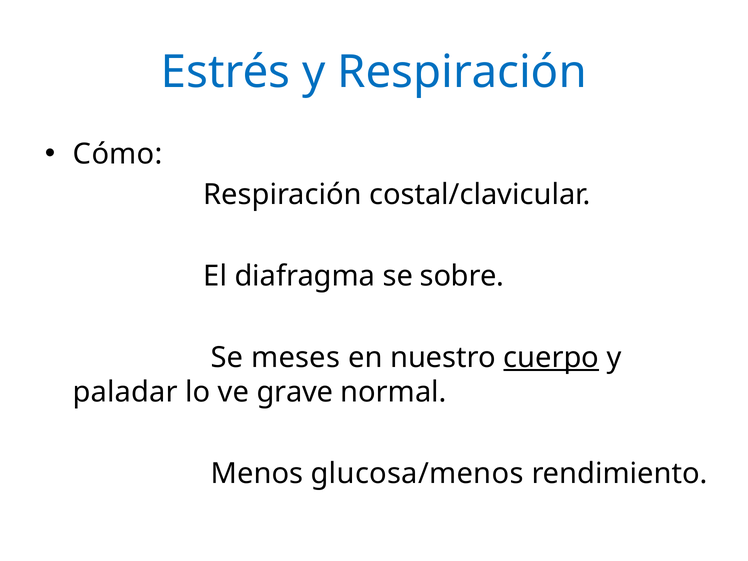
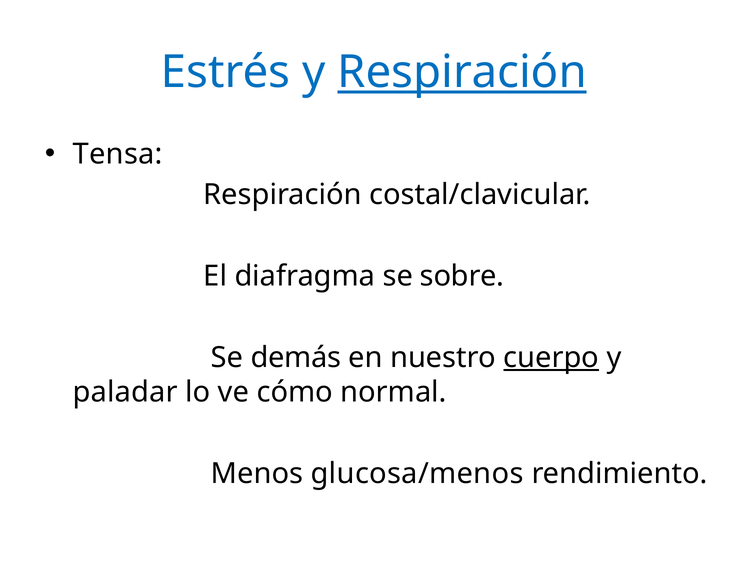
Respiración underline: none -> present (462, 72)
Cómo: Cómo -> Tensa (118, 154)
meses: meses -> demás (296, 357)
grave: grave -> cómo (295, 392)
